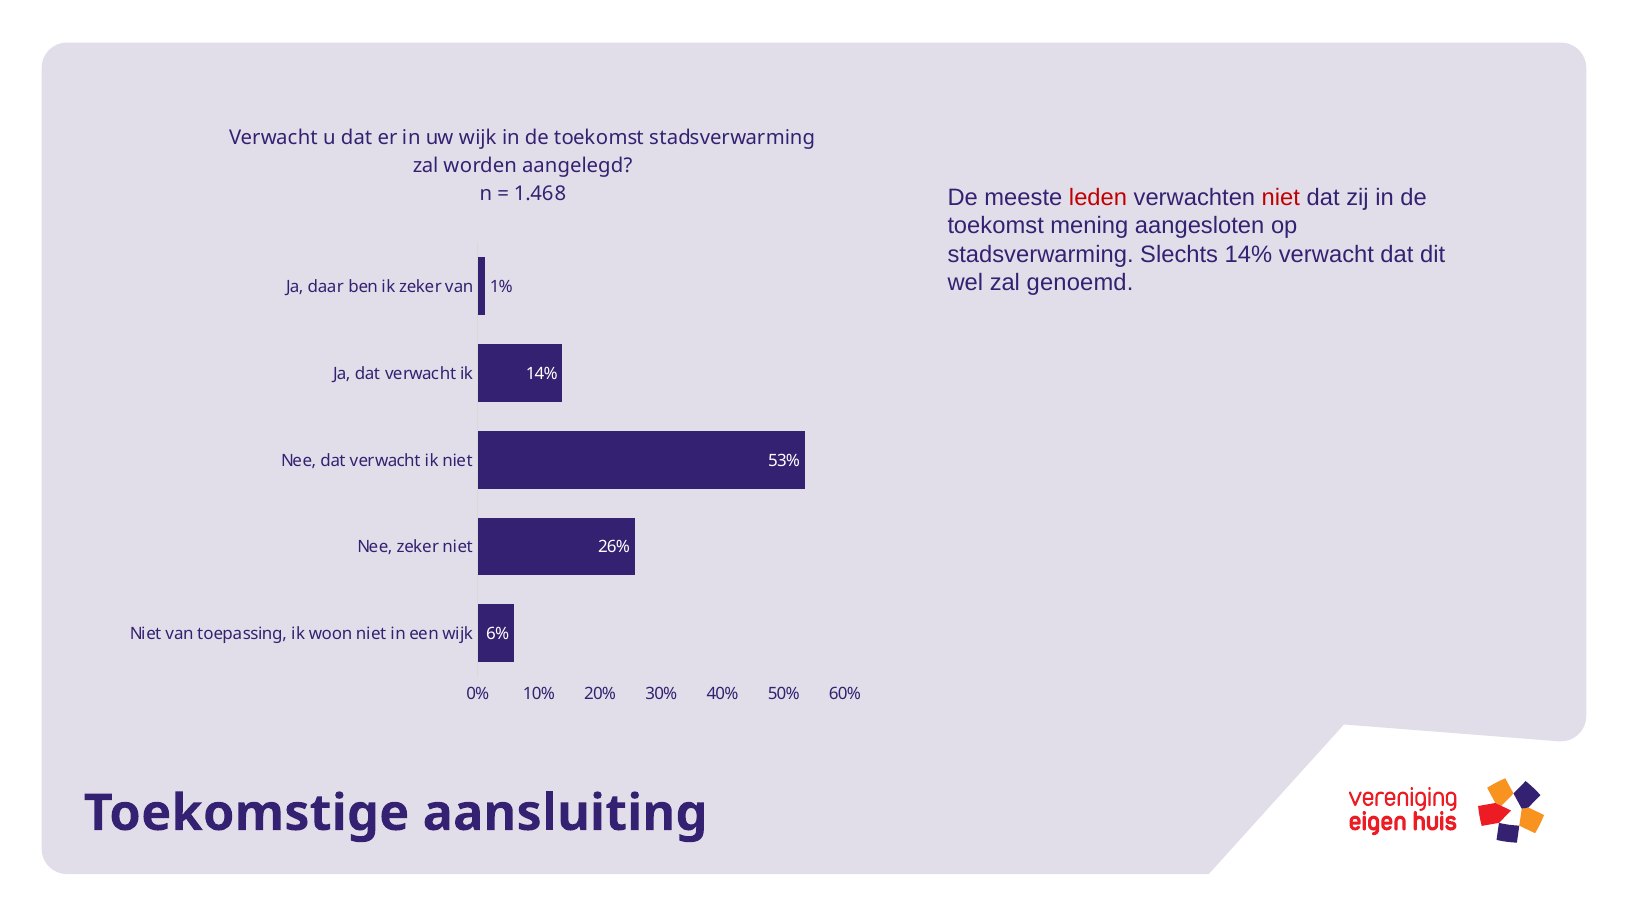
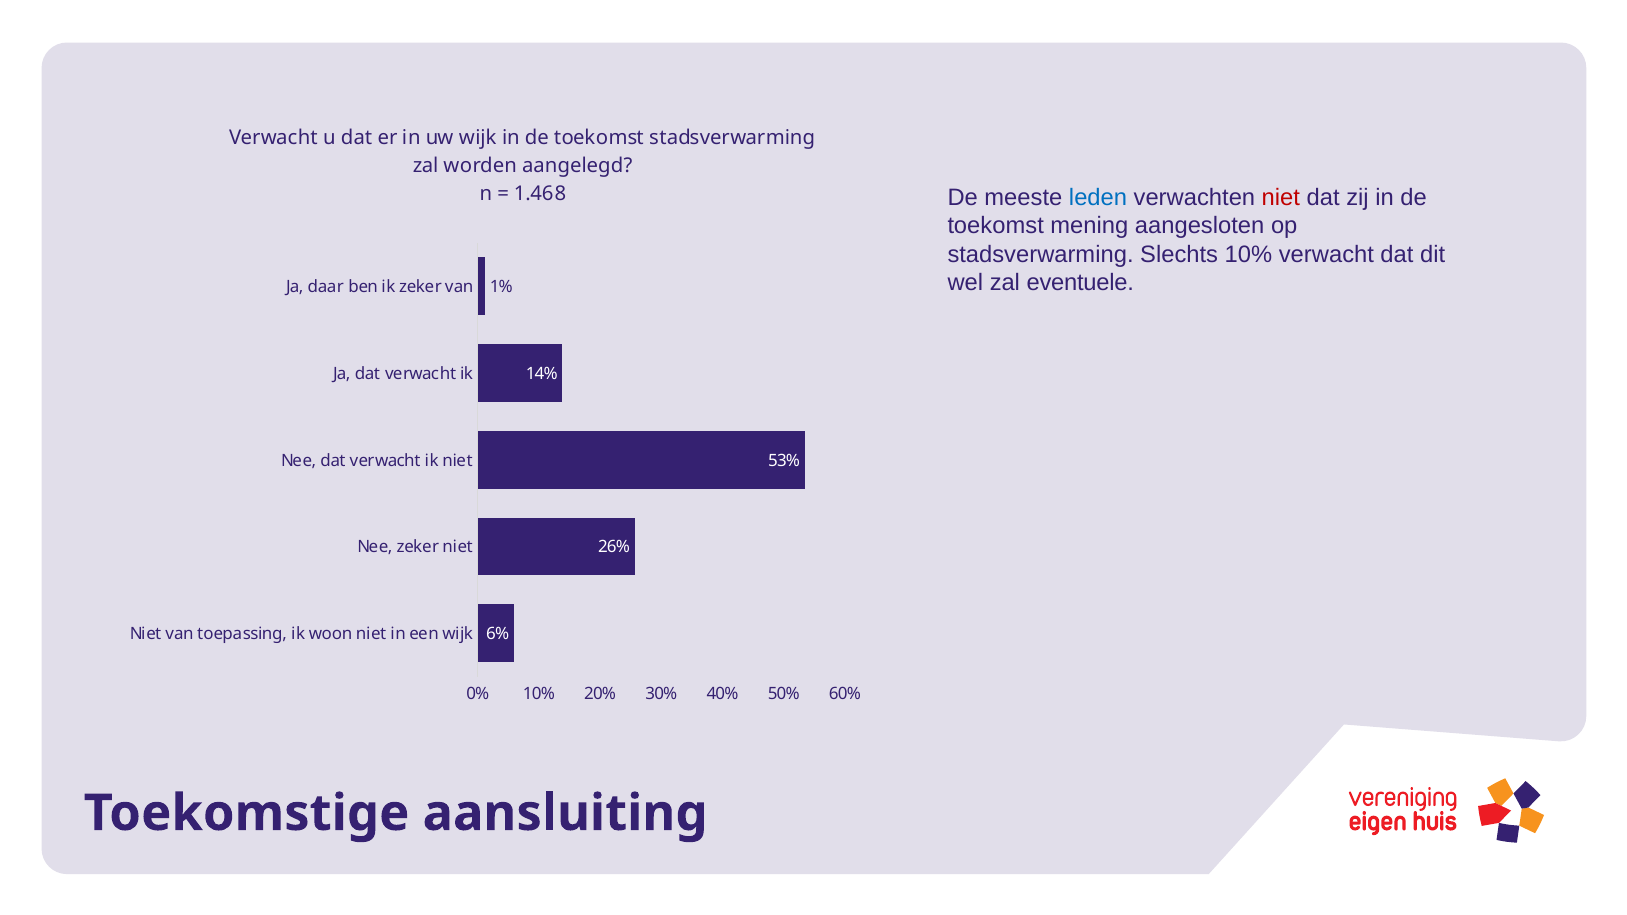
leden colour: red -> blue (1098, 198)
Slechts 14%: 14% -> 10% (1248, 255)
genoemd: genoemd -> eventuele (1080, 283)
